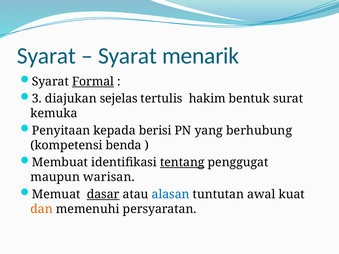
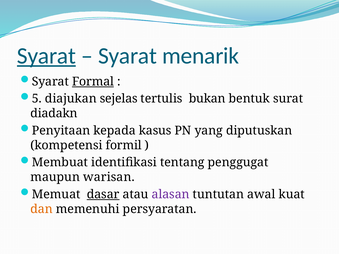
Syarat underline: none -> present (46, 56)
3: 3 -> 5 (37, 99)
hakim: hakim -> bukan (207, 99)
kemuka: kemuka -> diadakn (54, 114)
berisi: berisi -> kasus (155, 131)
berhubung: berhubung -> diputuskan (259, 131)
benda: benda -> formil (124, 145)
tentang underline: present -> none (182, 163)
alasan colour: blue -> purple (171, 194)
